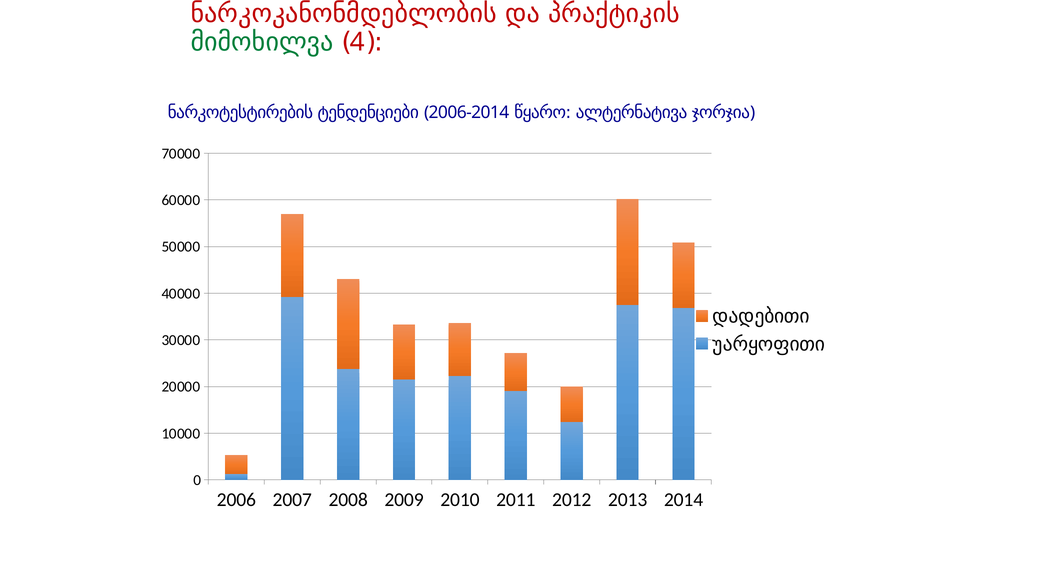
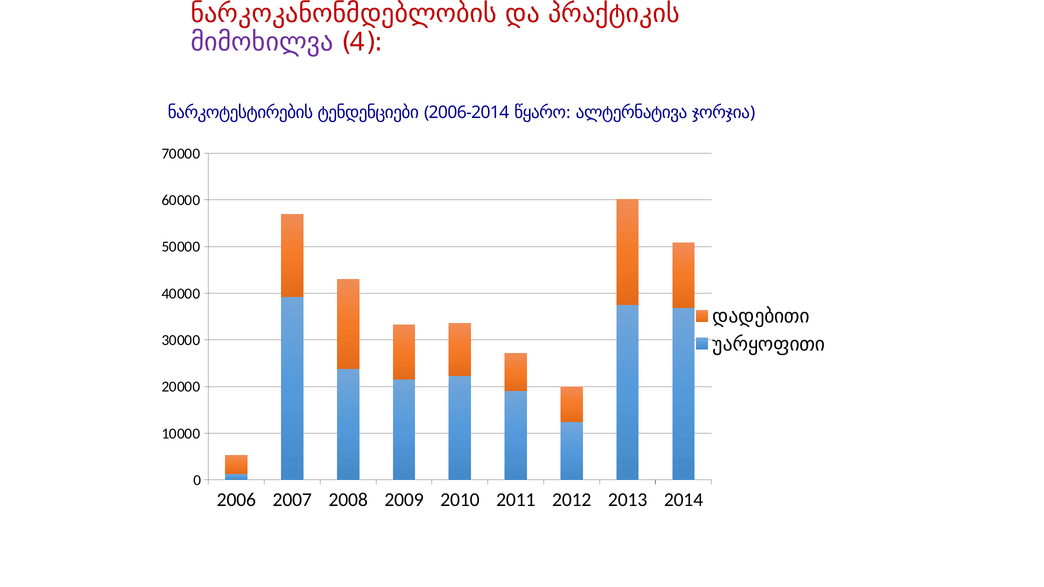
მიმოხილვა colour: green -> purple (262, 42)
